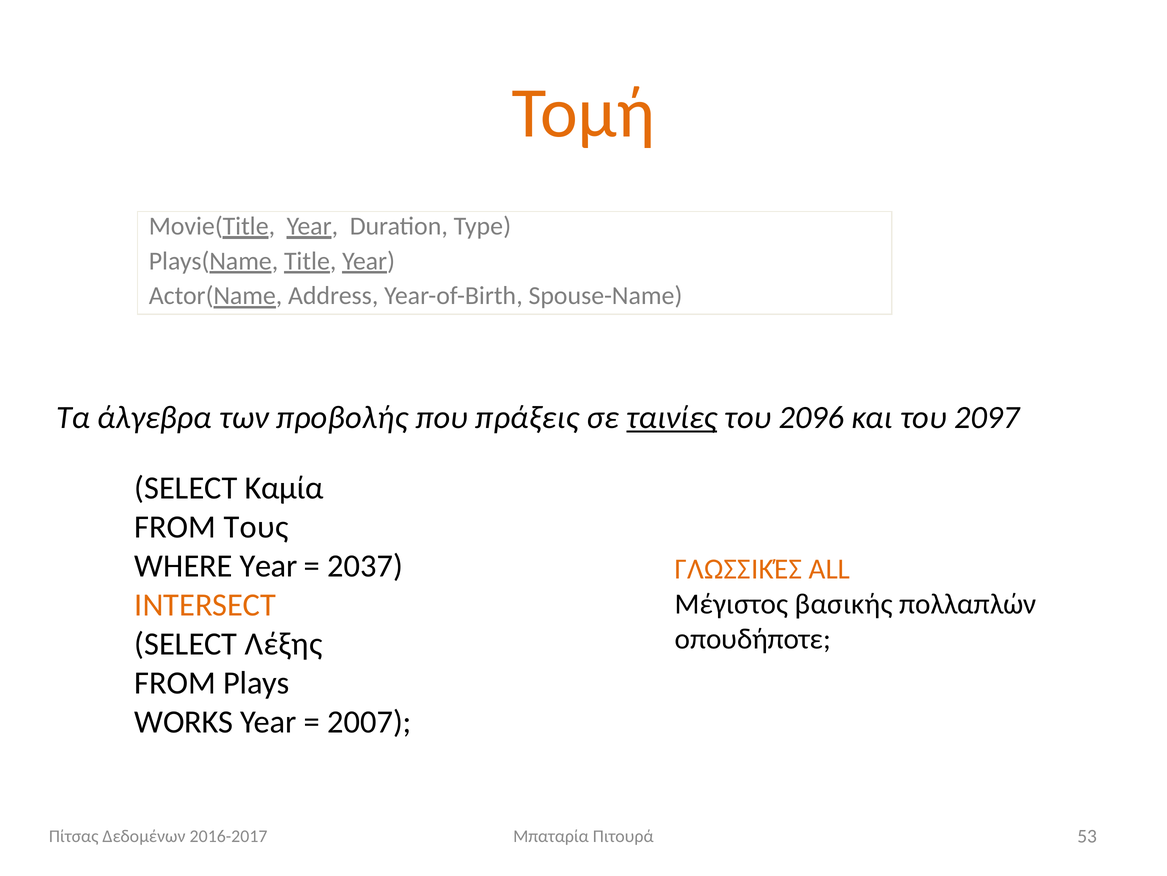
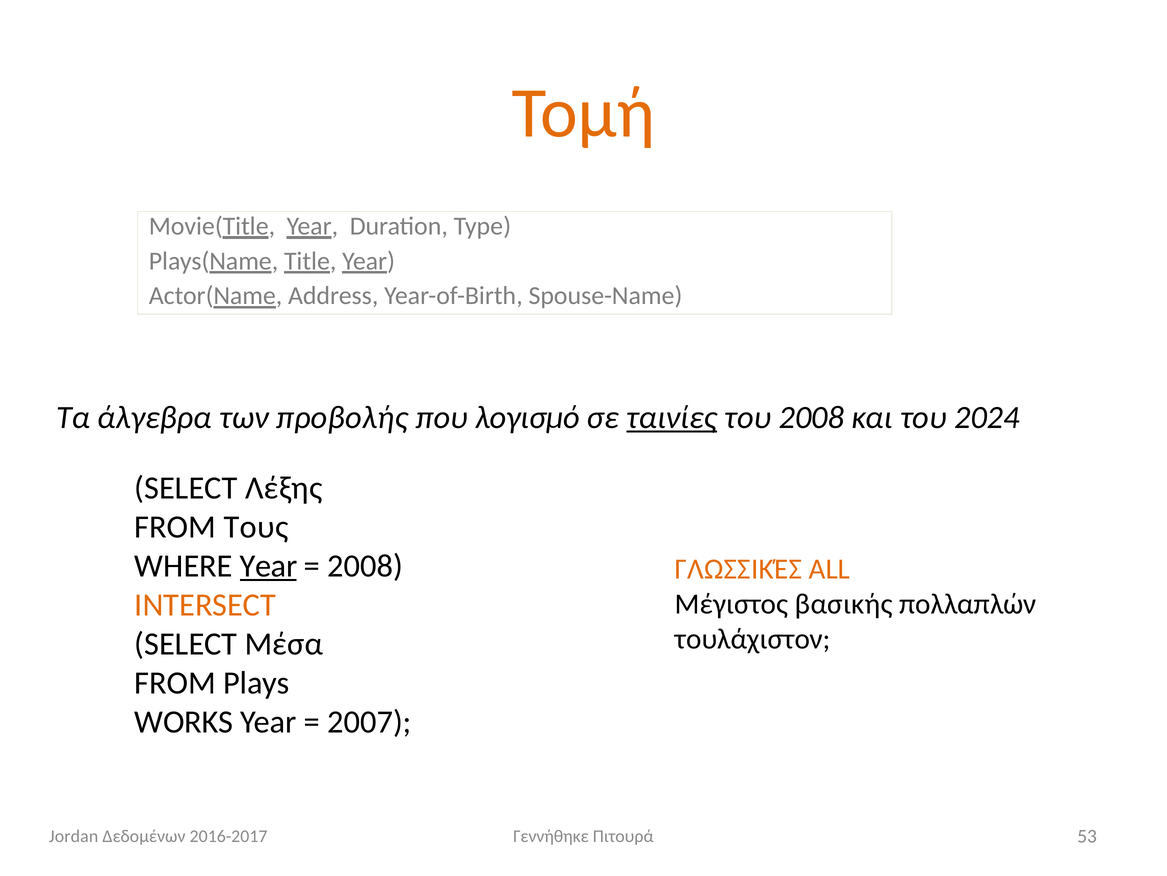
πράξεις: πράξεις -> λογισμό (528, 417)
του 2096: 2096 -> 2008 (811, 417)
2097: 2097 -> 2024 (987, 417)
Καμία: Καμία -> Λέξης (284, 488)
Year underline: none -> present (268, 566)
2037: 2037 -> 2008 (365, 566)
οπουδήποτε: οπουδήποτε -> τουλάχιστον (753, 639)
Λέξης: Λέξης -> Μέσα (284, 644)
Πίτσας: Πίτσας -> Jordan (74, 836)
Μπαταρία: Μπαταρία -> Γεννήθηκε (551, 836)
